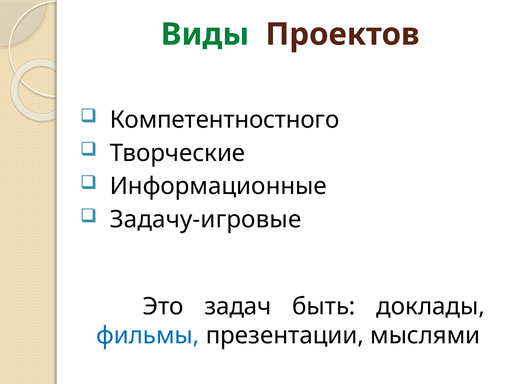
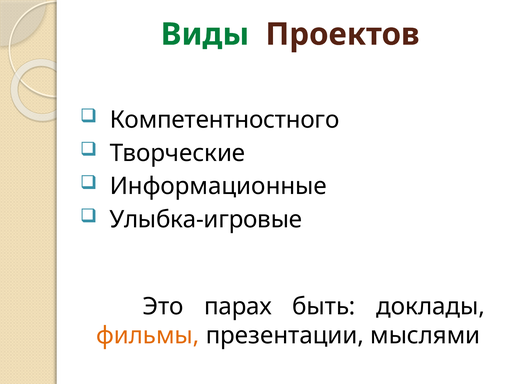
Задачу-игровые: Задачу-игровые -> Улыбка-игровые (206, 220)
задач: задач -> парах (238, 307)
фильмы colour: blue -> orange (148, 336)
